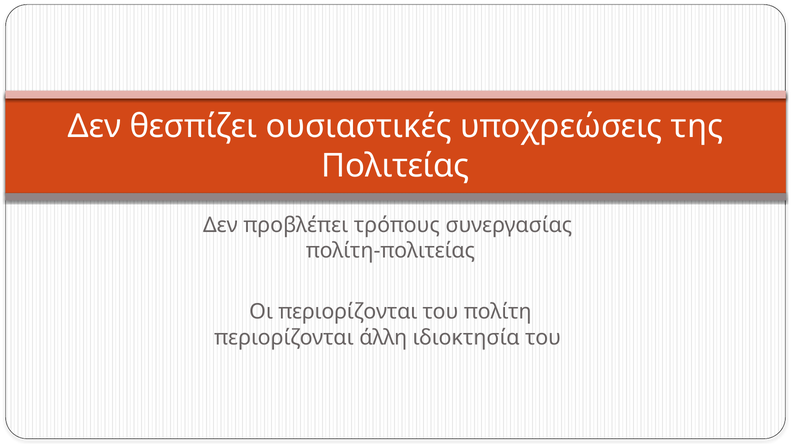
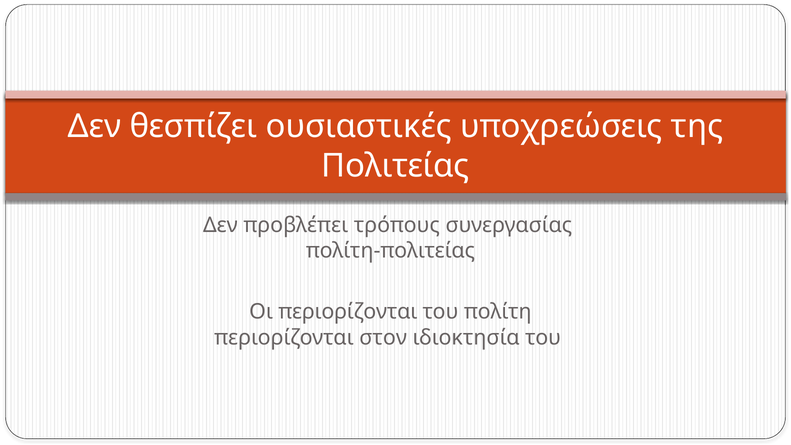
άλλη: άλλη -> στον (383, 338)
